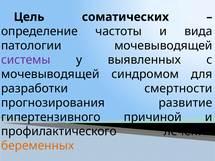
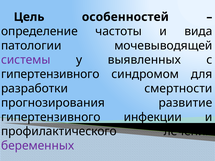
соматических: соматических -> особенностей (125, 17)
мочевыводящей: мочевыводящей -> гипертензивного (50, 74)
причиной: причиной -> инфекции (153, 117)
беременных colour: orange -> purple (38, 146)
